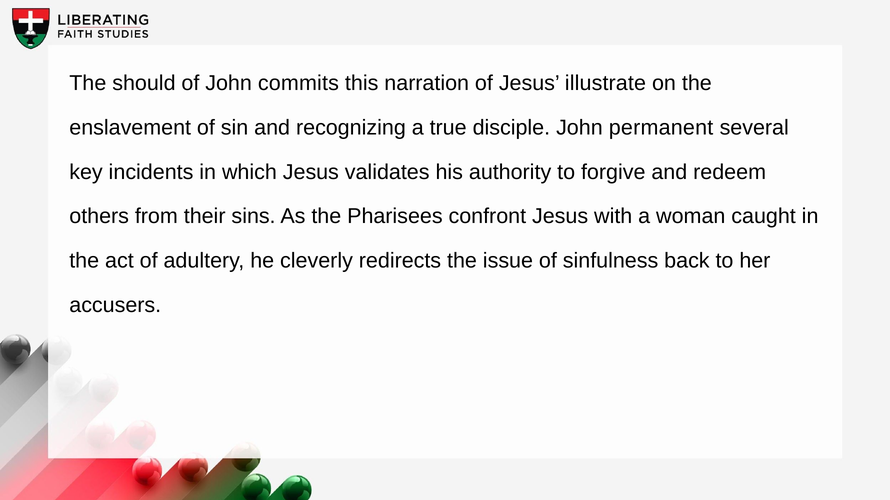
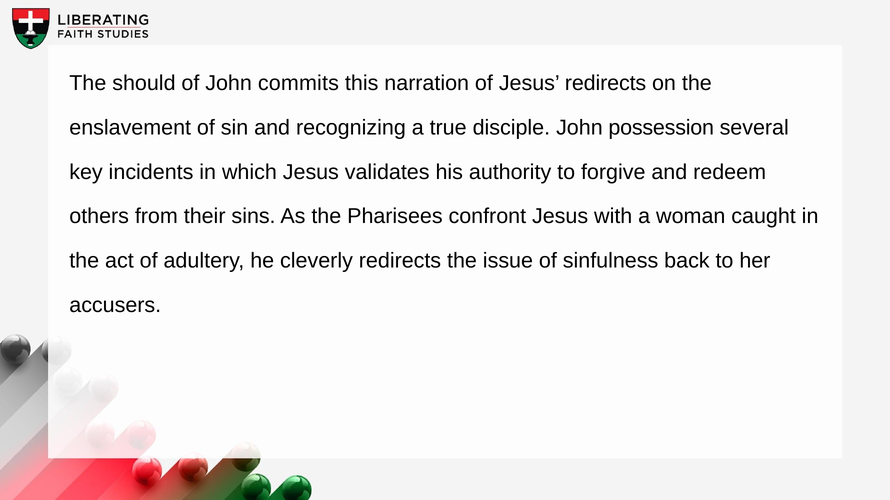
Jesus illustrate: illustrate -> redirects (606, 83)
permanent: permanent -> possession (661, 128)
